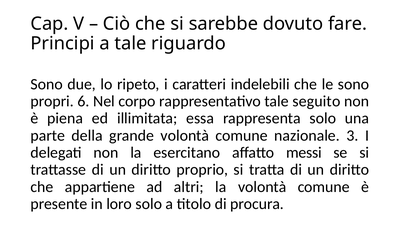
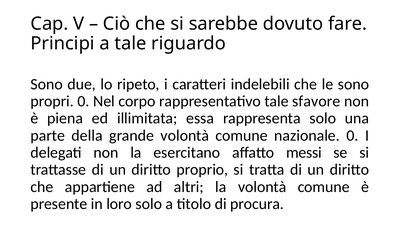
propri 6: 6 -> 0 (84, 101)
seguito: seguito -> sfavore (316, 101)
nazionale 3: 3 -> 0 (353, 136)
